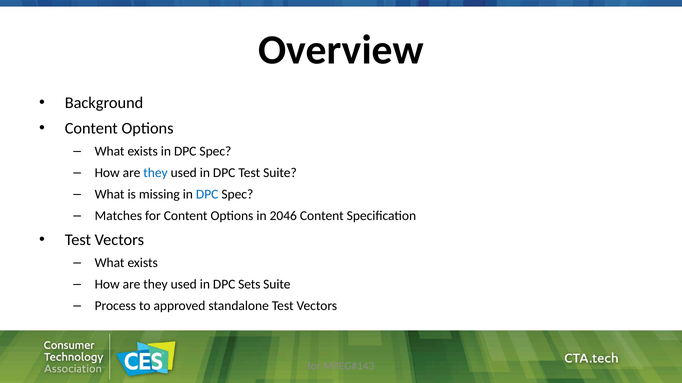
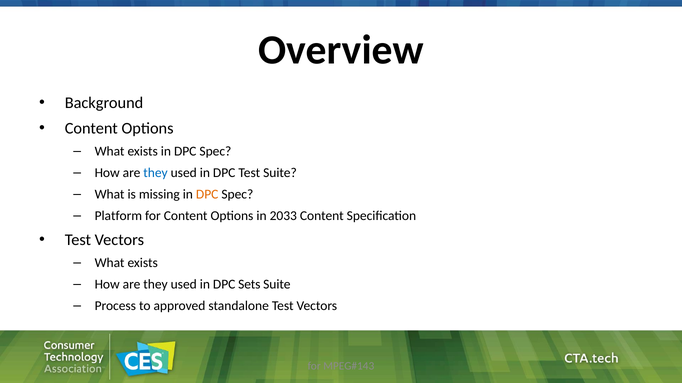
DPC colour: blue -> orange (207, 195)
Matches: Matches -> Platform (118, 216)
2046: 2046 -> 2033 (283, 216)
